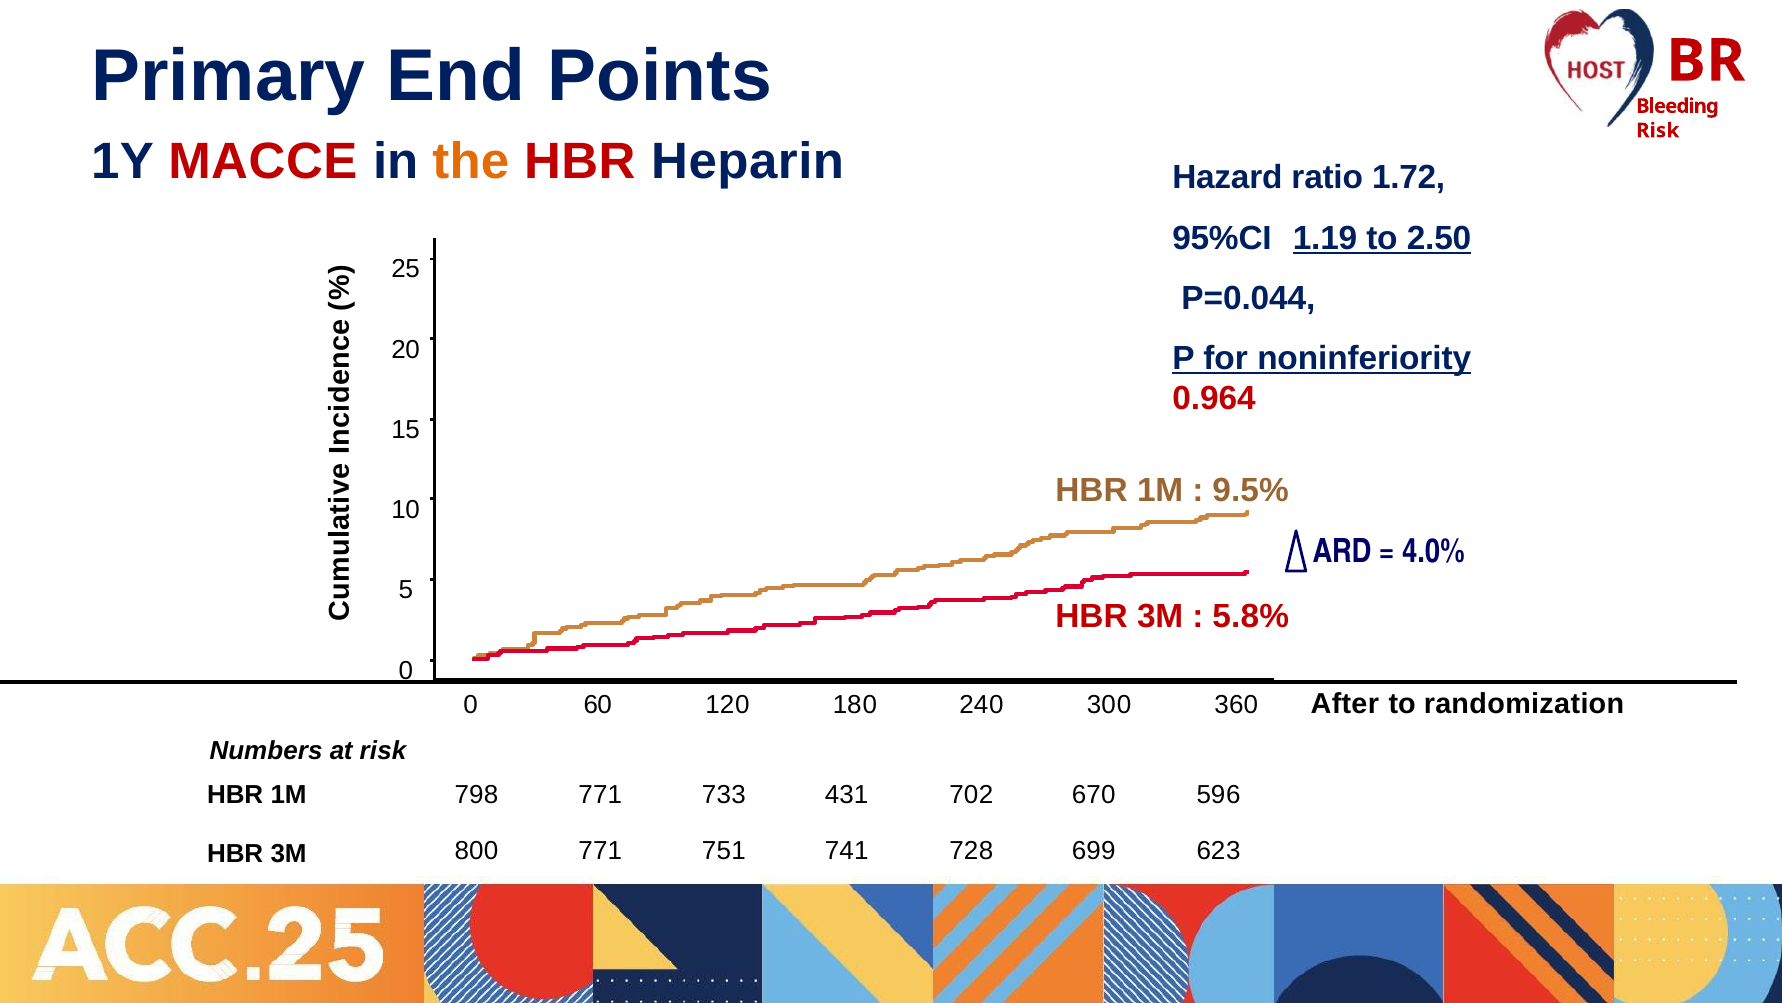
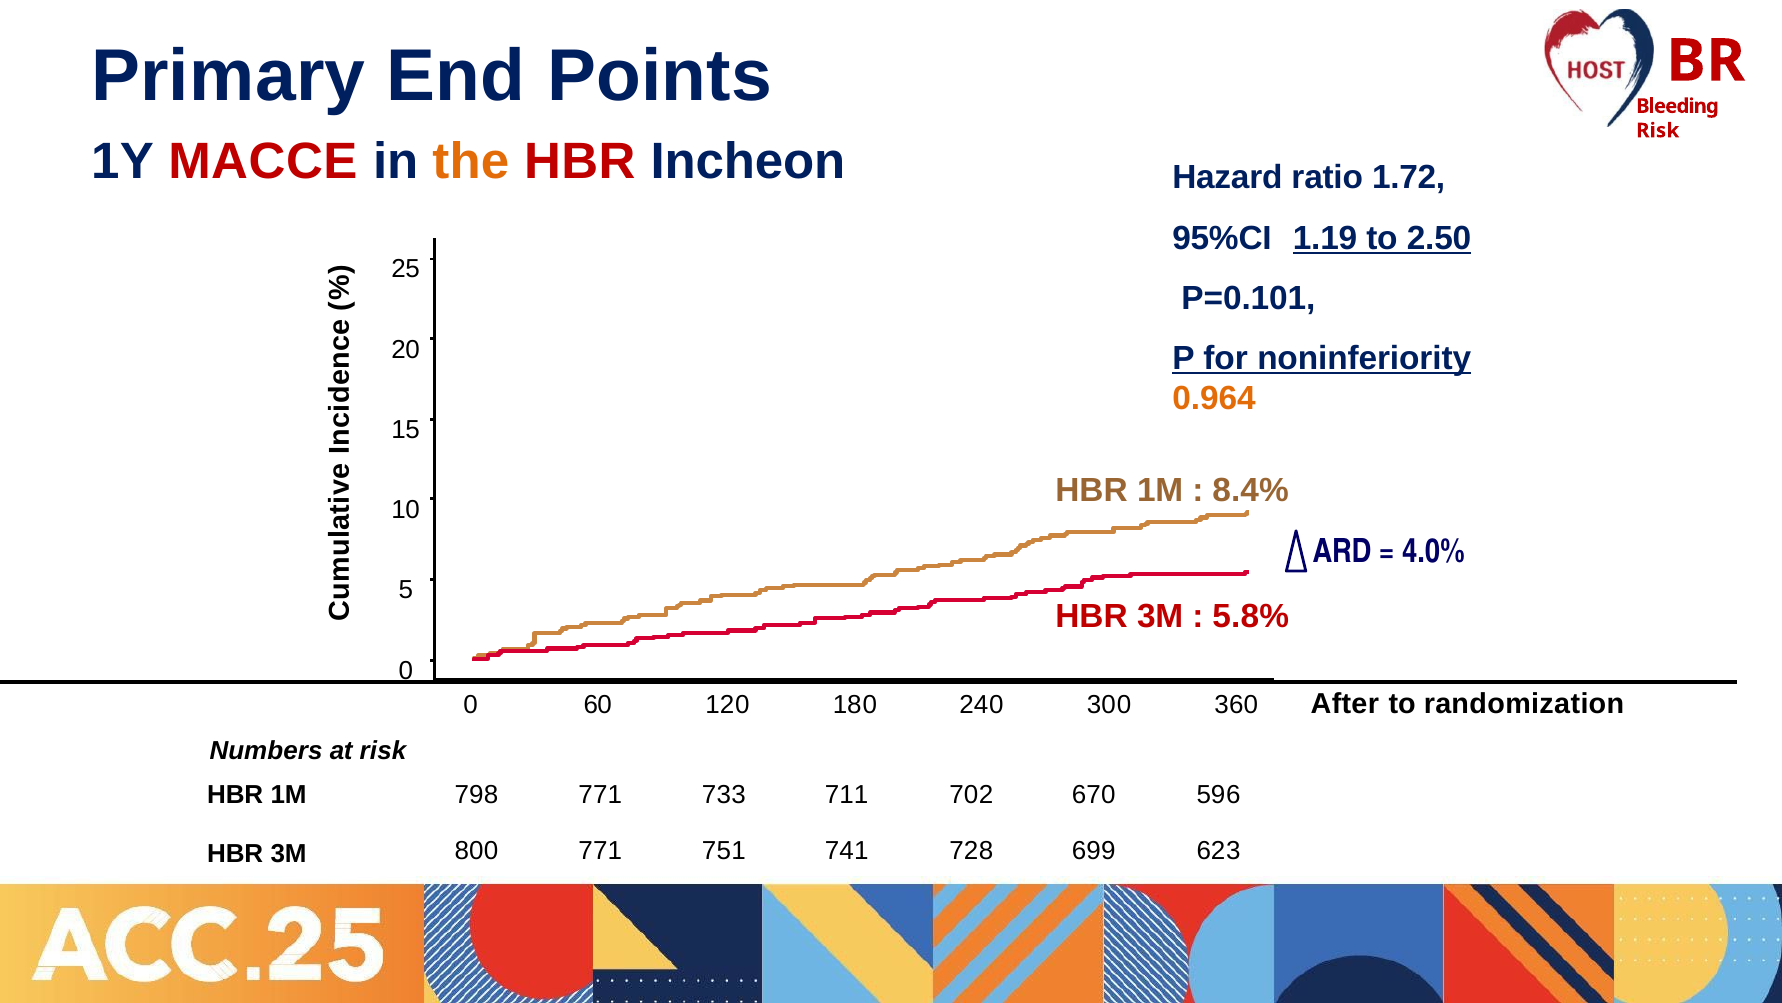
Heparin: Heparin -> Incheon (748, 162)
P=0.044: P=0.044 -> P=0.101 (1248, 298)
0.964 colour: red -> orange (1214, 398)
9.5%: 9.5% -> 8.4% (1251, 490)
431: 431 -> 711 (847, 794)
